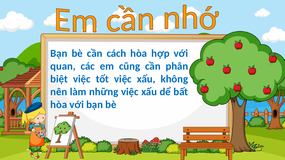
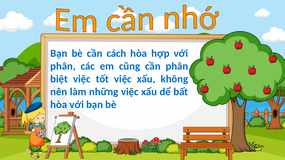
quan: quan -> phân (63, 66)
